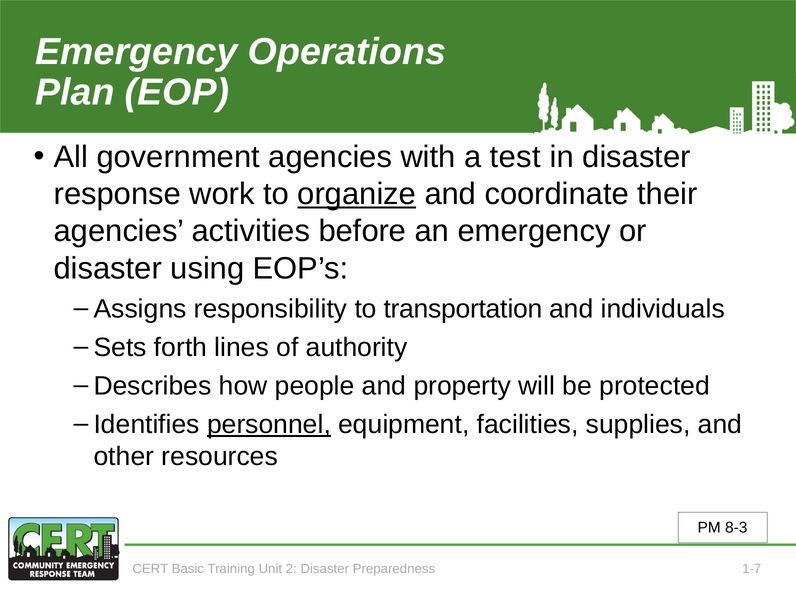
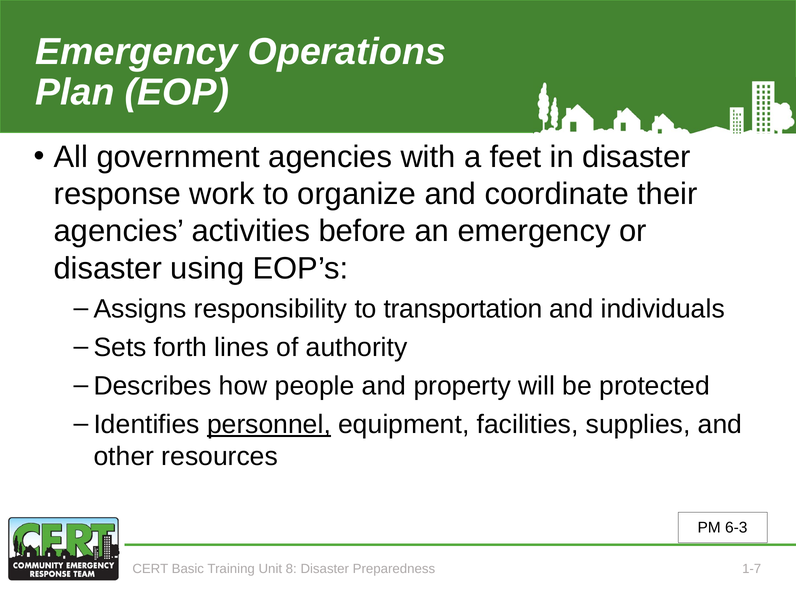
test: test -> feet (516, 157)
organize underline: present -> none (357, 194)
8-3: 8-3 -> 6-3 (736, 527)
2: 2 -> 8 (291, 569)
